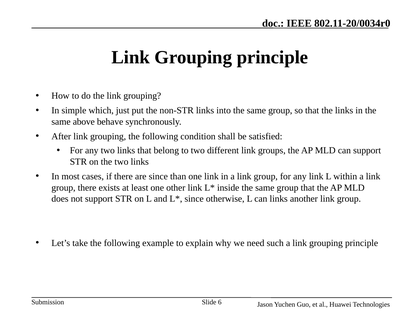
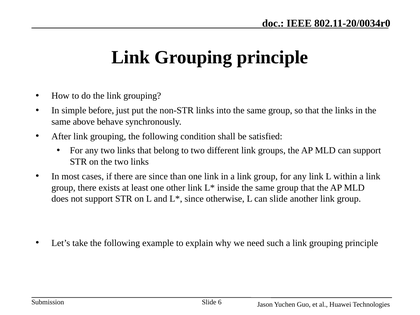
which: which -> before (101, 111)
can links: links -> slide (279, 199)
